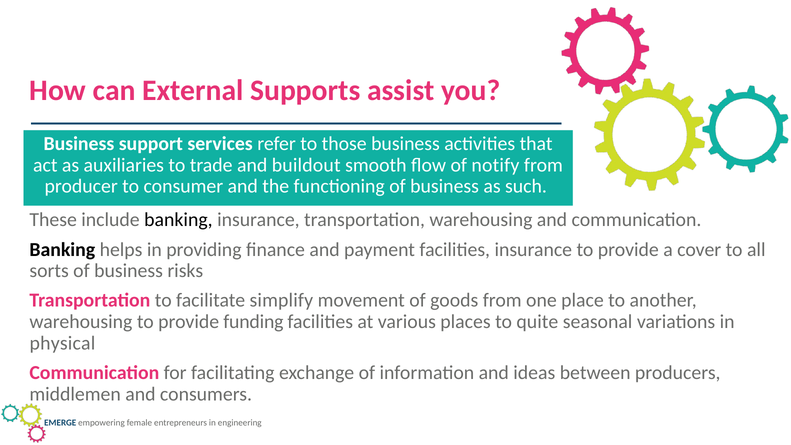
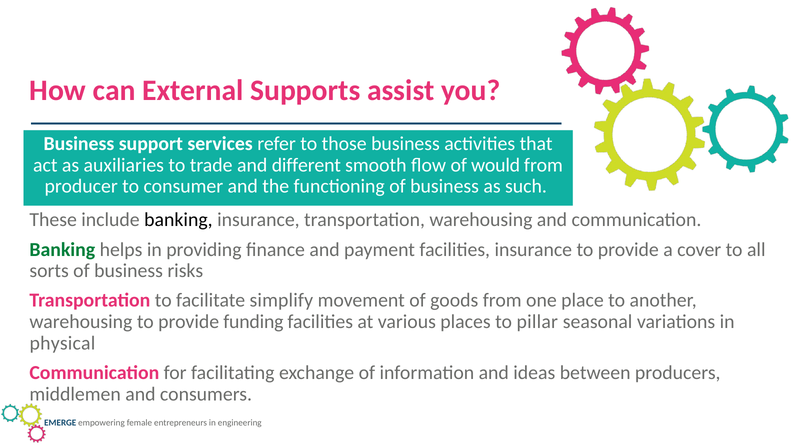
buildout: buildout -> different (306, 165)
notify: notify -> would (496, 165)
Banking colour: black -> green (62, 249)
quite: quite -> pillar (537, 322)
